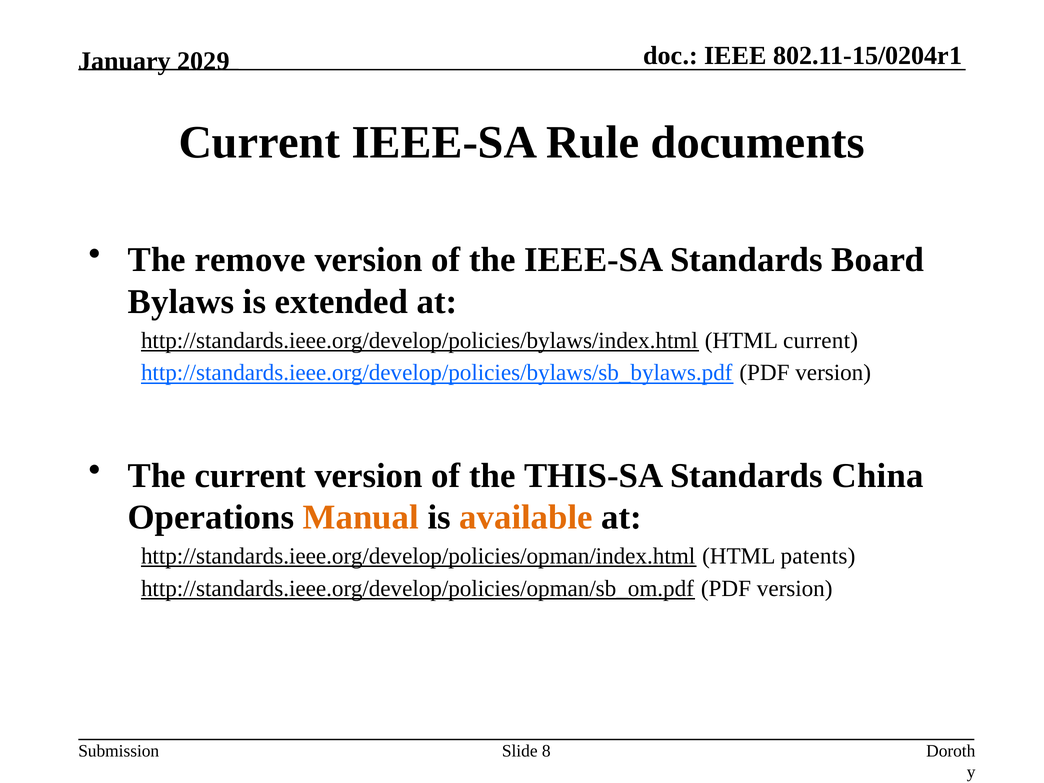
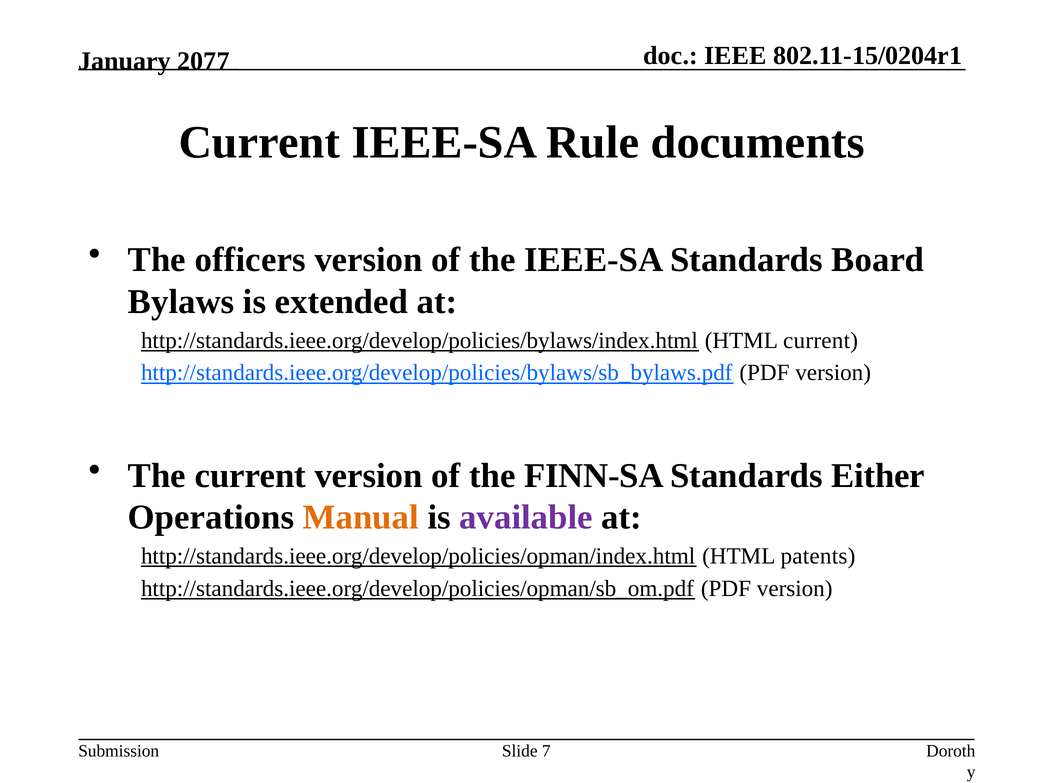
2029: 2029 -> 2077 (203, 61)
remove: remove -> officers (250, 260)
THIS-SA: THIS-SA -> FINN-SA (594, 476)
China: China -> Either (878, 476)
available colour: orange -> purple (526, 517)
8: 8 -> 7 (546, 751)
